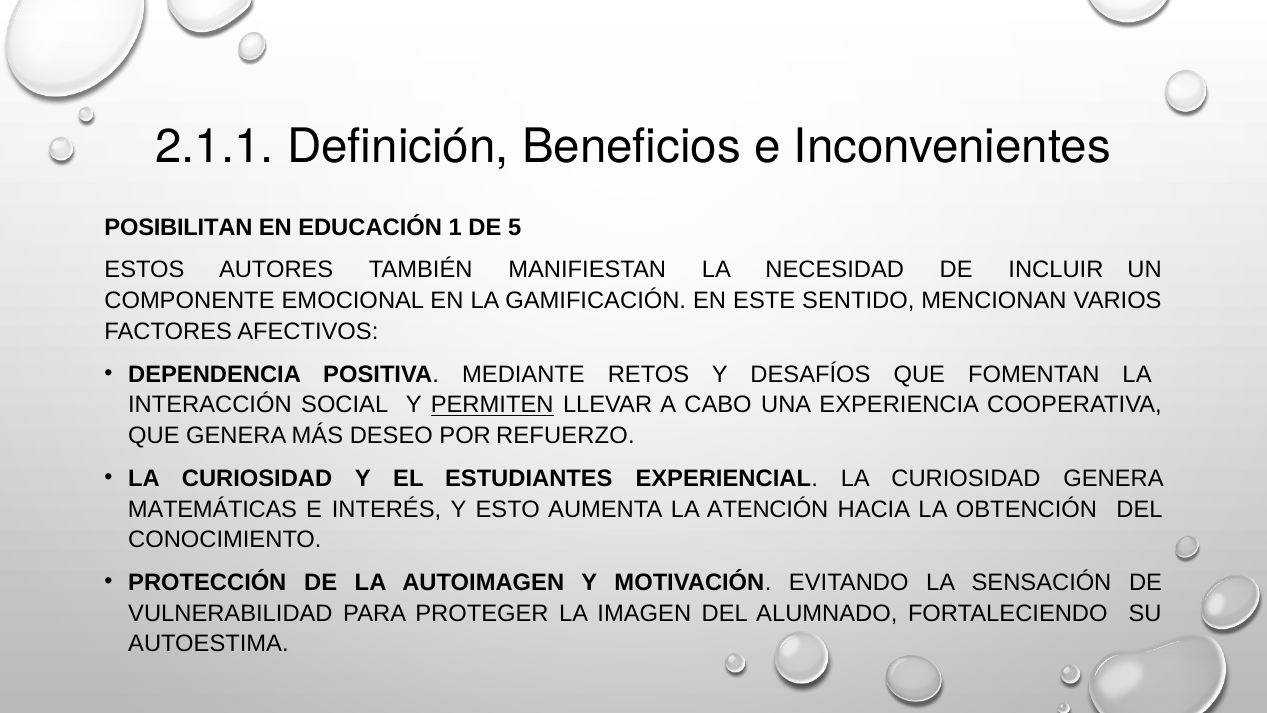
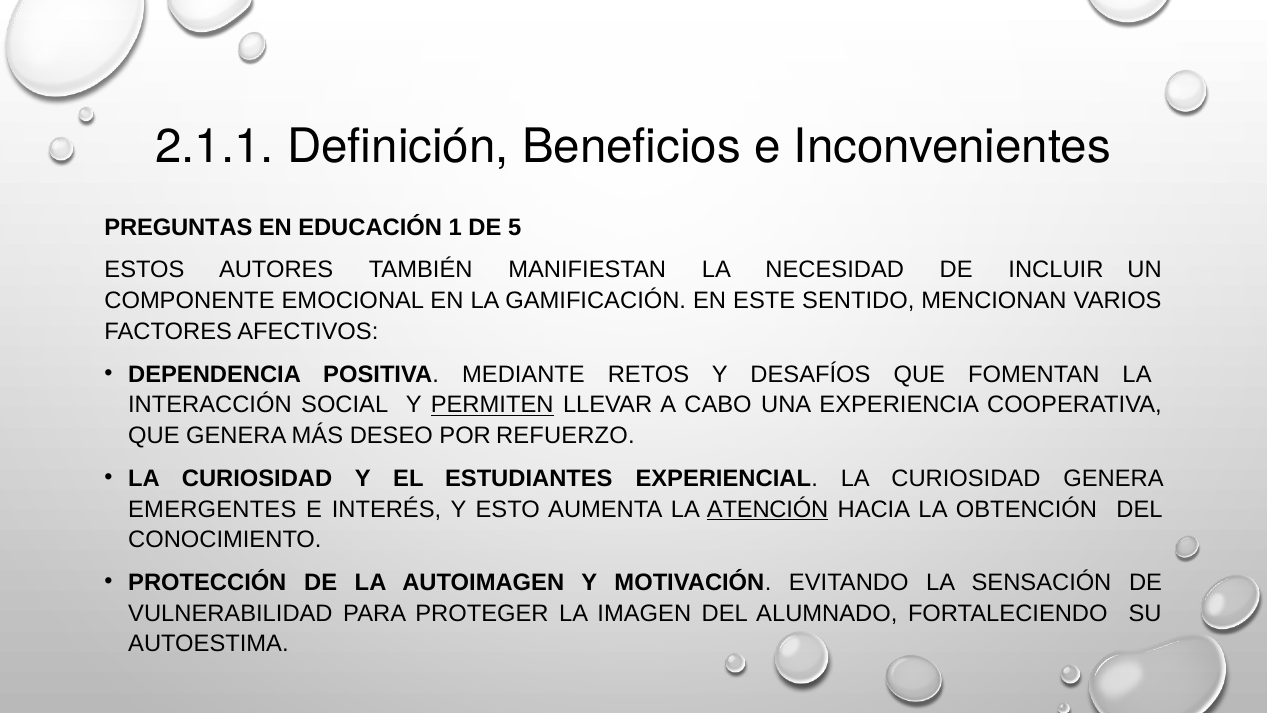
POSIBILITAN: POSIBILITAN -> PREGUNTAS (178, 227)
MATEMÁTICAS: MATEMÁTICAS -> EMERGENTES (212, 509)
ATENCIÓN underline: none -> present (768, 509)
